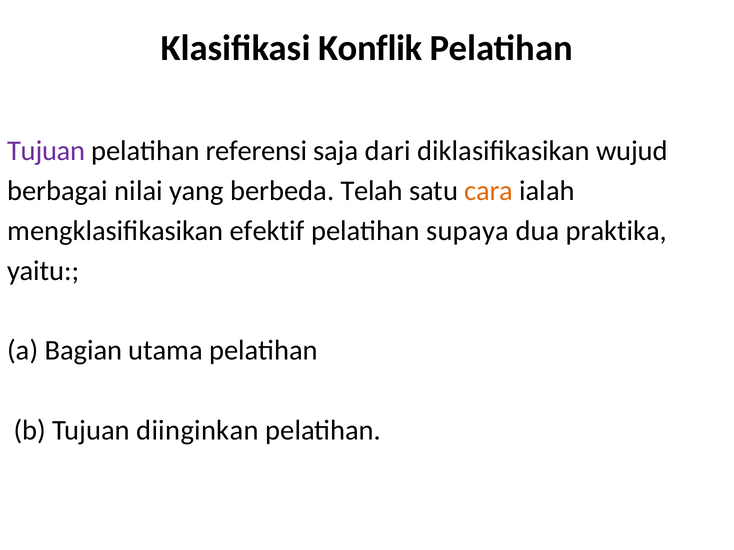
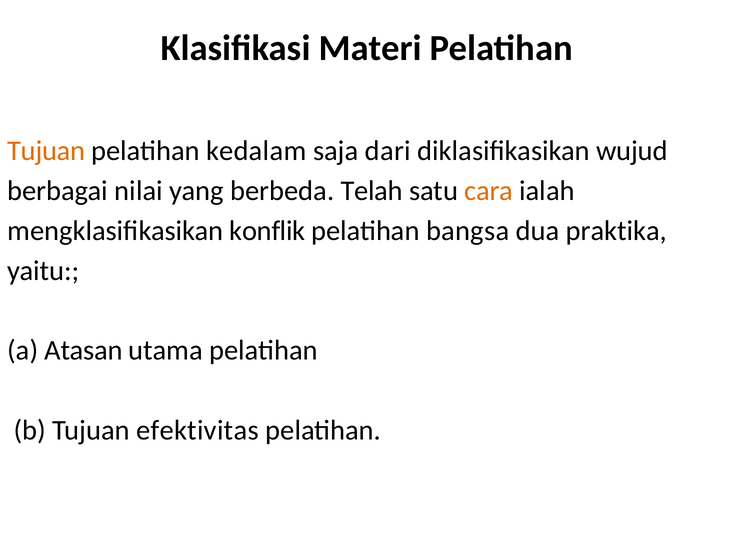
Konflik: Konflik -> Materi (370, 48)
Tujuan colour: purple -> orange (46, 151)
referensi: referensi -> kedalam (256, 151)
efektif: efektif -> konflik (267, 231)
supaya: supaya -> bangsa (468, 231)
Bagian: Bagian -> Atasan (83, 351)
diinginkan: diinginkan -> efektivitas (197, 431)
